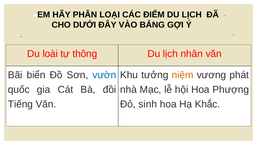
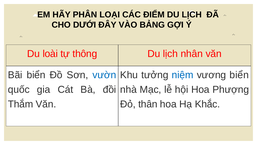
niệm colour: orange -> blue (183, 75)
vương phát: phát -> biển (239, 75)
Tiếng: Tiếng -> Thắm (21, 104)
sinh: sinh -> thân (148, 104)
